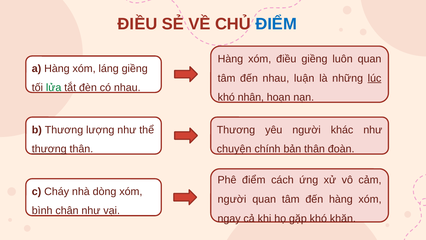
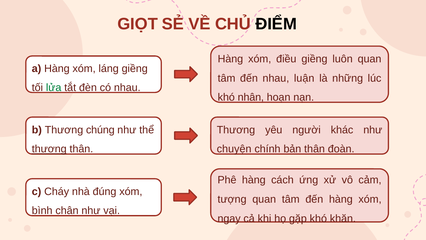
ĐIỀU: ĐIỀU -> GIỌT (138, 24)
ĐIỂM colour: blue -> black (276, 24)
lúc underline: present -> none (375, 78)
lượng: lượng -> chúng (100, 130)
Phê điểm: điểm -> hàng (254, 180)
dòng: dòng -> đúng (105, 191)
người: người -> tượng (232, 199)
